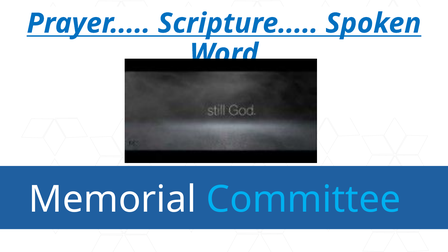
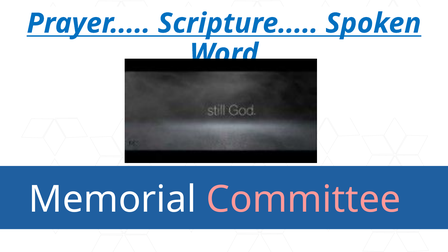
Committee colour: light blue -> pink (304, 199)
